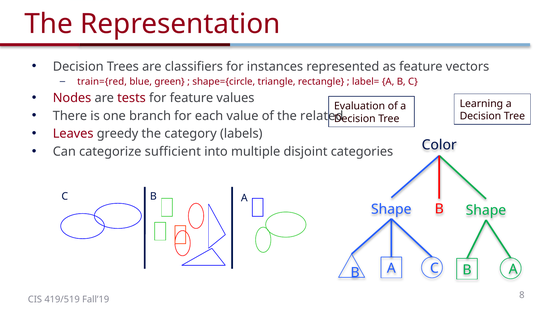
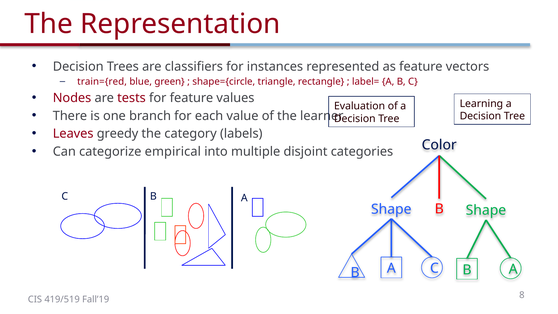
related: related -> learner (322, 116)
sufficient: sufficient -> empirical (173, 152)
